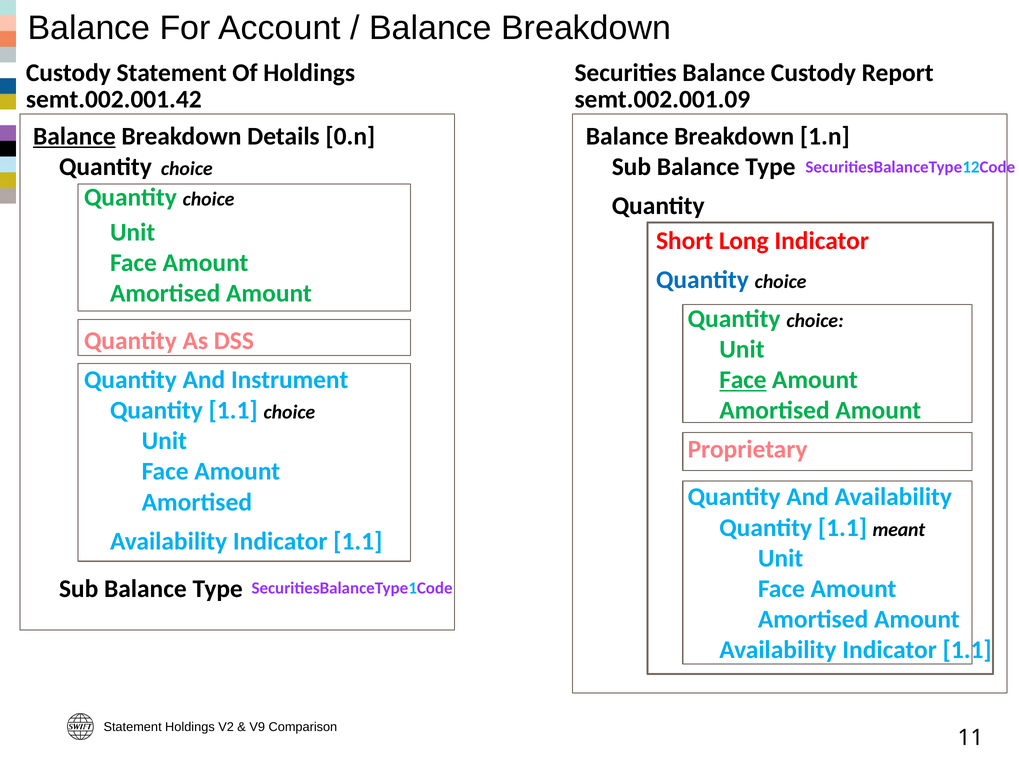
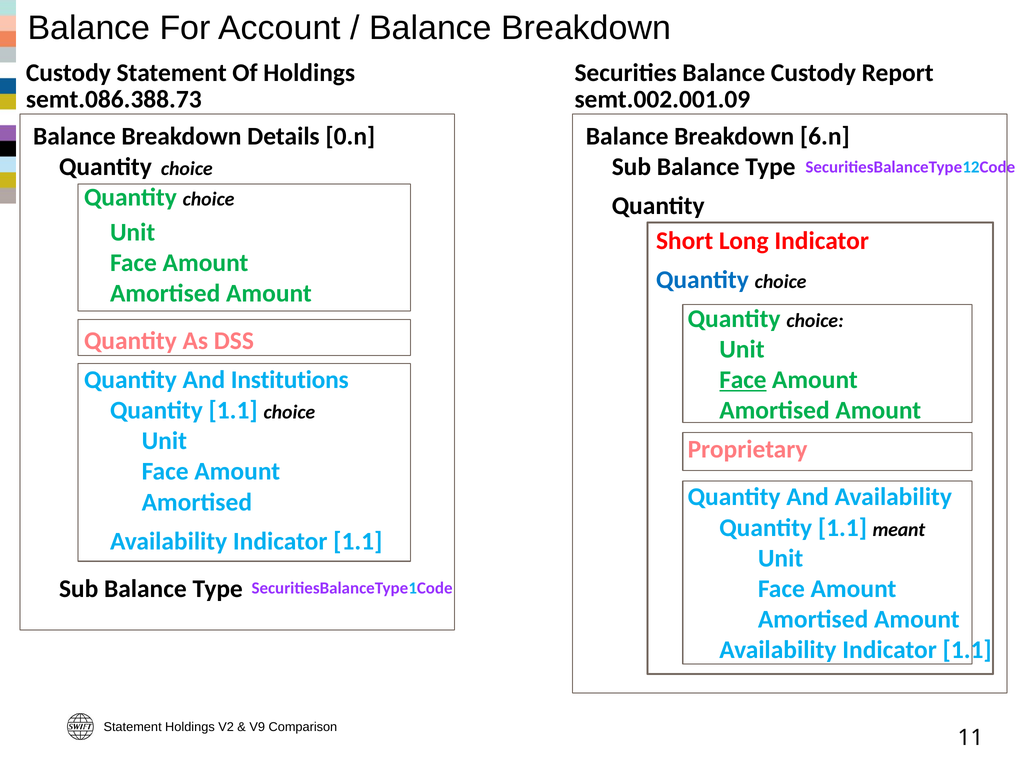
semt.002.001.42: semt.002.001.42 -> semt.086.388.73 (114, 100)
Balance underline: present -> none (74, 136)
1.n: 1.n -> 6.n (825, 136)
Instrument: Instrument -> Institutions (290, 380)
